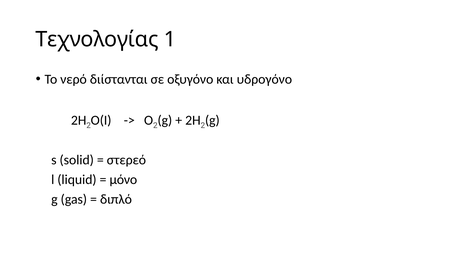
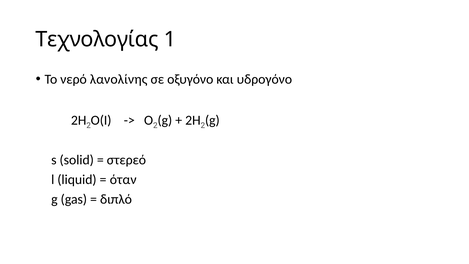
διίστανται: διίστανται -> λανολίνης (119, 79)
μόνο: μόνο -> όταν (123, 180)
